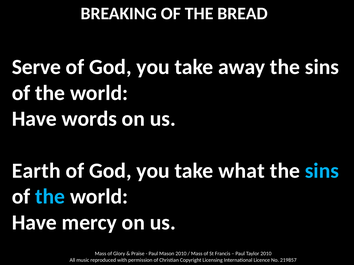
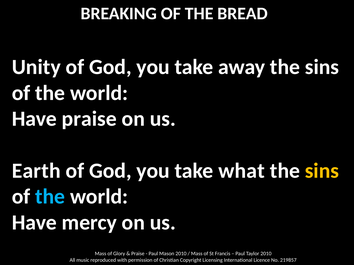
Serve: Serve -> Unity (36, 67)
Have words: words -> praise (89, 119)
sins colour: light blue -> yellow (322, 171)
